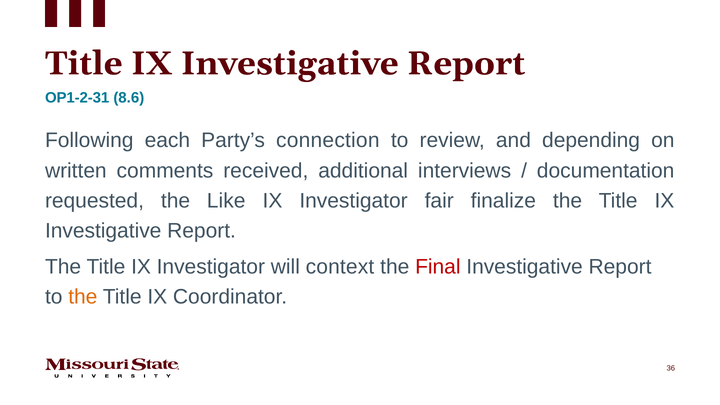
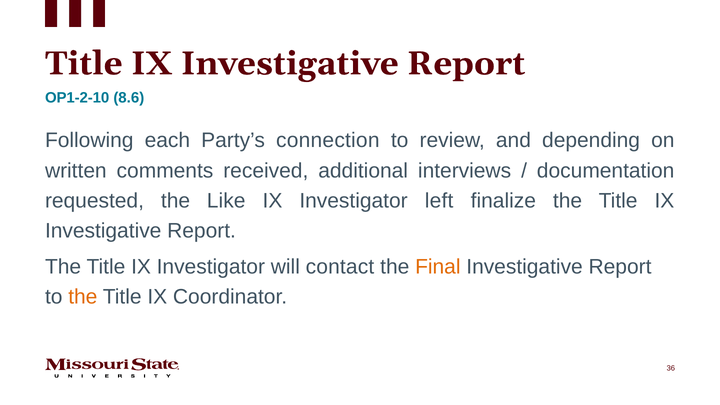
OP1-2-31: OP1-2-31 -> OP1-2-10 (77, 98)
fair: fair -> left (439, 201)
context: context -> contact (340, 267)
Final colour: red -> orange (438, 267)
